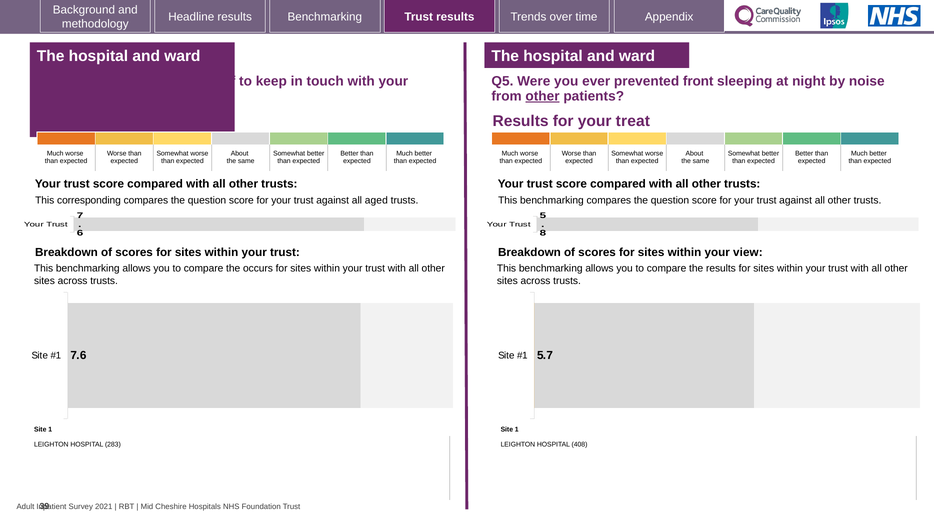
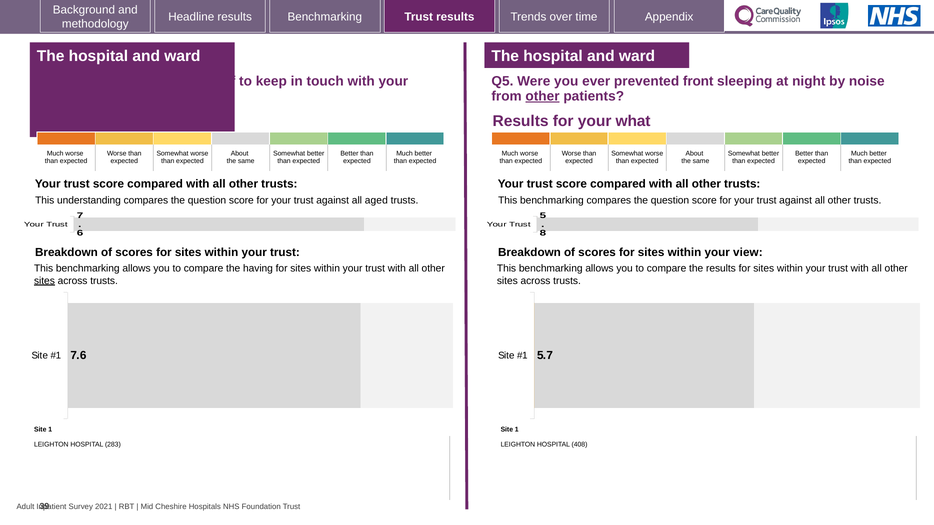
treat: treat -> what (633, 121)
corresponding: corresponding -> understanding (89, 201)
occurs: occurs -> having (258, 269)
sites underline: none -> present (44, 281)
